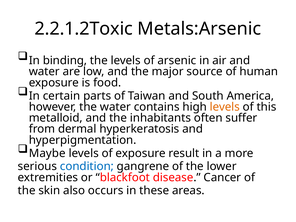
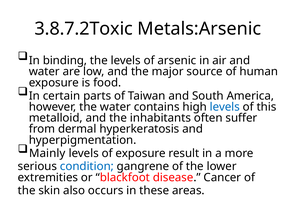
2.2.1.2Toxic: 2.2.1.2Toxic -> 3.8.7.2Toxic (84, 29)
levels colour: orange -> blue (225, 107)
Maybe: Maybe -> Mainly (47, 153)
